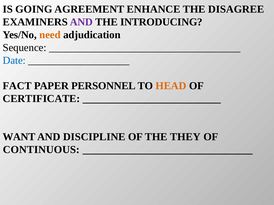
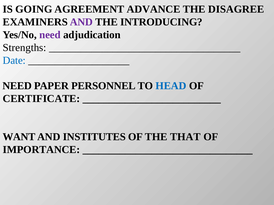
ENHANCE: ENHANCE -> ADVANCE (154, 9)
need colour: orange -> purple (50, 35)
Sequence: Sequence -> Strengths (25, 48)
FACT: FACT -> NEED (17, 86)
HEAD colour: orange -> blue (171, 86)
DISCIPLINE: DISCIPLINE -> INSTITUTES (94, 137)
THEY: THEY -> THAT (185, 137)
CONTINUOUS: CONTINUOUS -> IMPORTANCE (41, 150)
